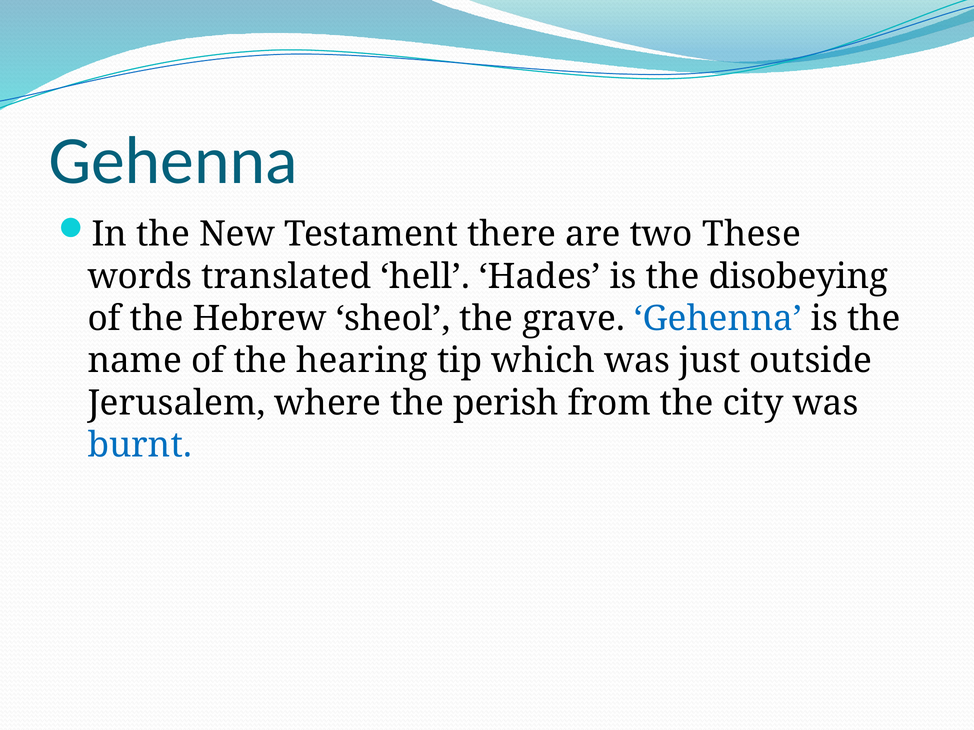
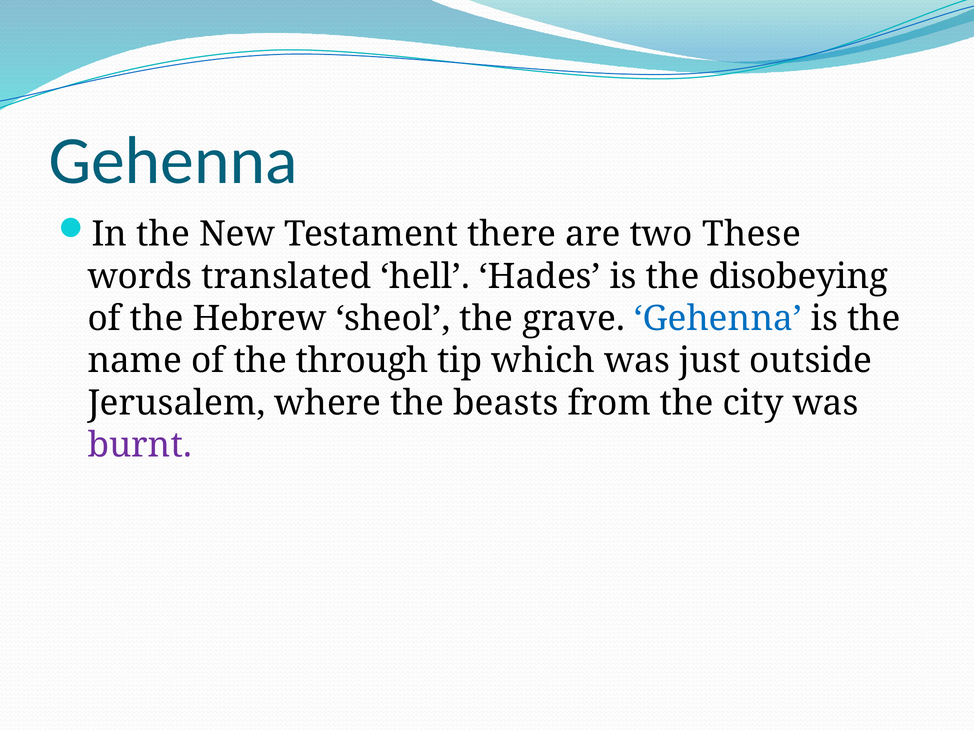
hearing: hearing -> through (362, 361)
perish: perish -> beasts (506, 403)
burnt colour: blue -> purple (140, 445)
